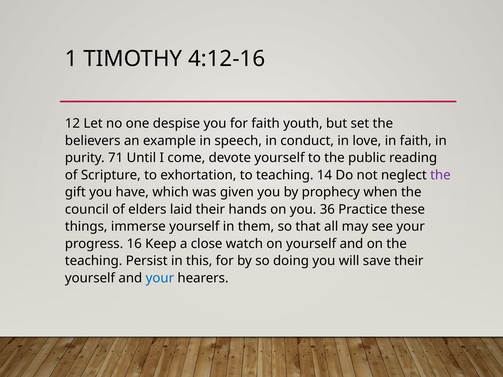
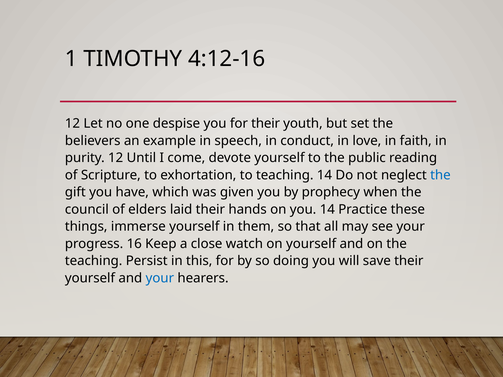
for faith: faith -> their (266, 124)
purity 71: 71 -> 12 (116, 158)
the colour: purple -> blue (440, 175)
you 36: 36 -> 14 (327, 209)
